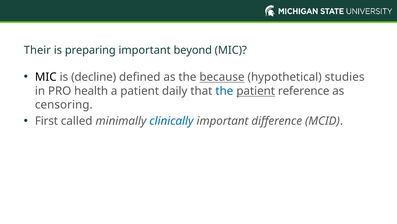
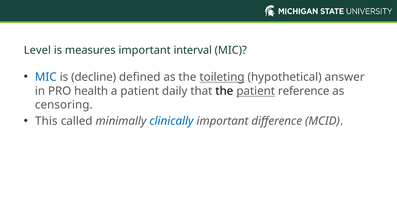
Their: Their -> Level (37, 50)
preparing: preparing -> measures (90, 50)
beyond: beyond -> interval (193, 50)
MIC colour: black -> blue (46, 77)
because: because -> toileting (222, 77)
studies: studies -> answer (345, 77)
the colour: blue -> black (224, 91)
First: First -> This (46, 121)
